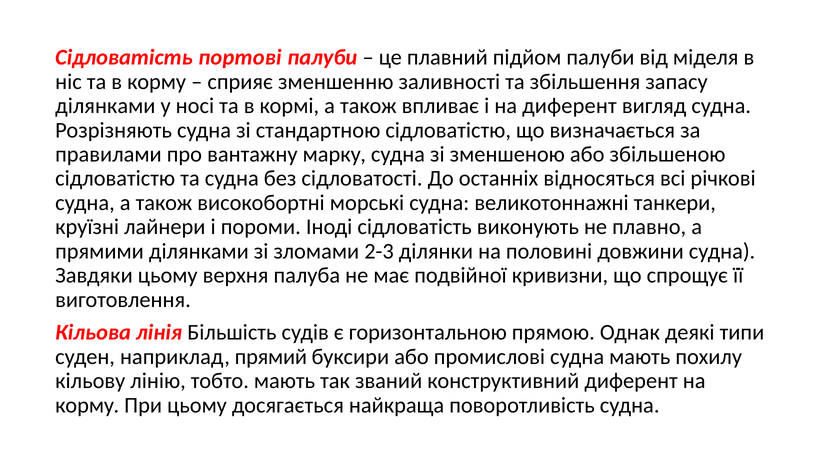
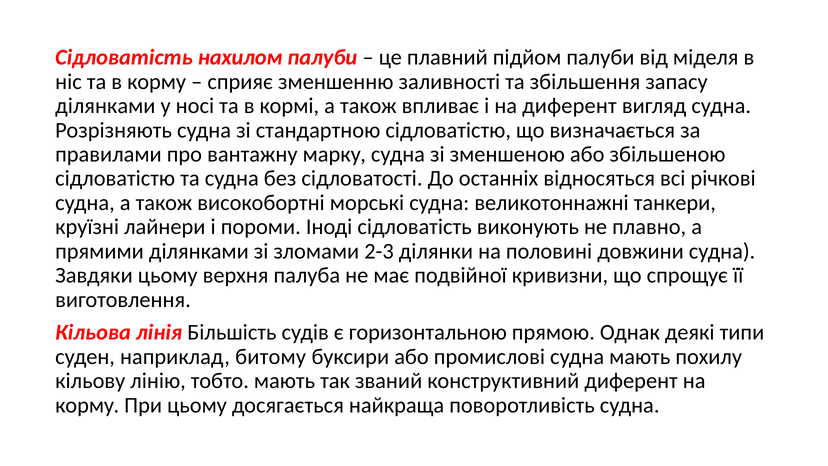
портові: портові -> нахилом (240, 57)
прямий: прямий -> битому (271, 357)
